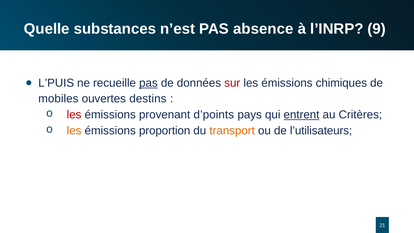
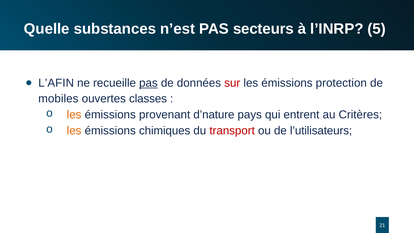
absence: absence -> secteurs (263, 29)
9: 9 -> 5 (377, 29)
L’PUIS: L’PUIS -> L’AFIN (56, 83)
chimiques: chimiques -> protection (341, 83)
destins: destins -> classes (148, 99)
les colour: red -> orange (74, 115)
d’points: d’points -> d’nature (214, 115)
entrent underline: present -> none (302, 115)
proportion: proportion -> chimiques (165, 131)
transport colour: orange -> red (232, 131)
